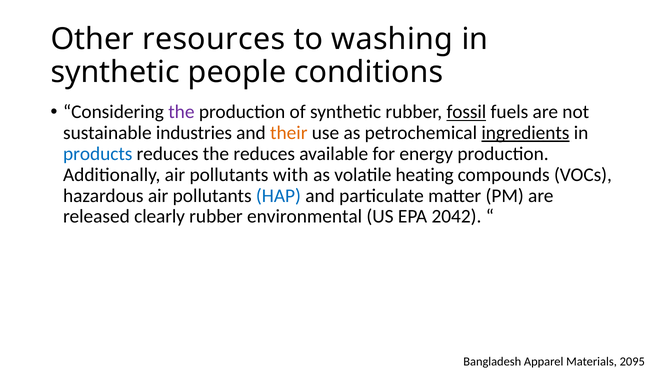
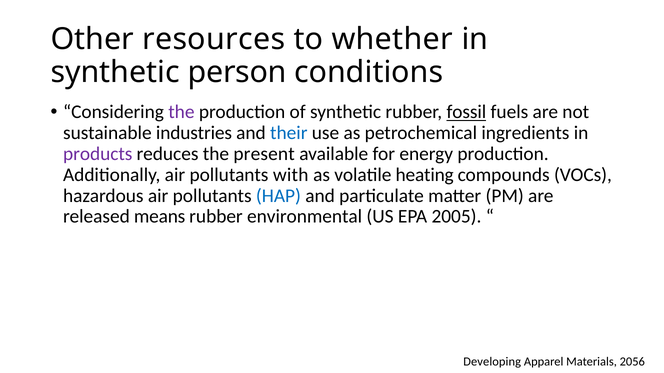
washing: washing -> whether (392, 39)
people: people -> person (237, 72)
their colour: orange -> blue (289, 133)
ingredients underline: present -> none (525, 133)
products colour: blue -> purple (98, 154)
the reduces: reduces -> present (264, 154)
clearly: clearly -> means (160, 217)
2042: 2042 -> 2005 (456, 217)
Bangladesh: Bangladesh -> Developing (492, 362)
2095: 2095 -> 2056 (632, 362)
